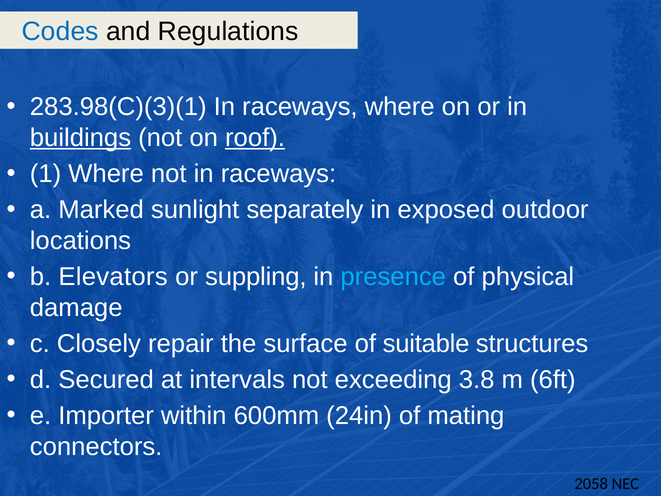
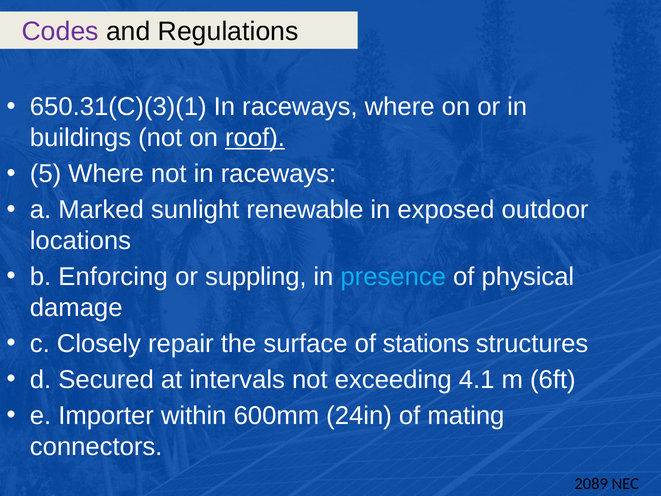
Codes colour: blue -> purple (60, 31)
283.98(C)(3)(1: 283.98(C)(3)(1 -> 650.31(C)(3)(1 (118, 107)
buildings underline: present -> none (80, 138)
1: 1 -> 5 (46, 174)
separately: separately -> renewable (305, 210)
Elevators: Elevators -> Enforcing (113, 277)
suitable: suitable -> stations (426, 344)
3.8: 3.8 -> 4.1 (477, 380)
2058: 2058 -> 2089 (591, 483)
